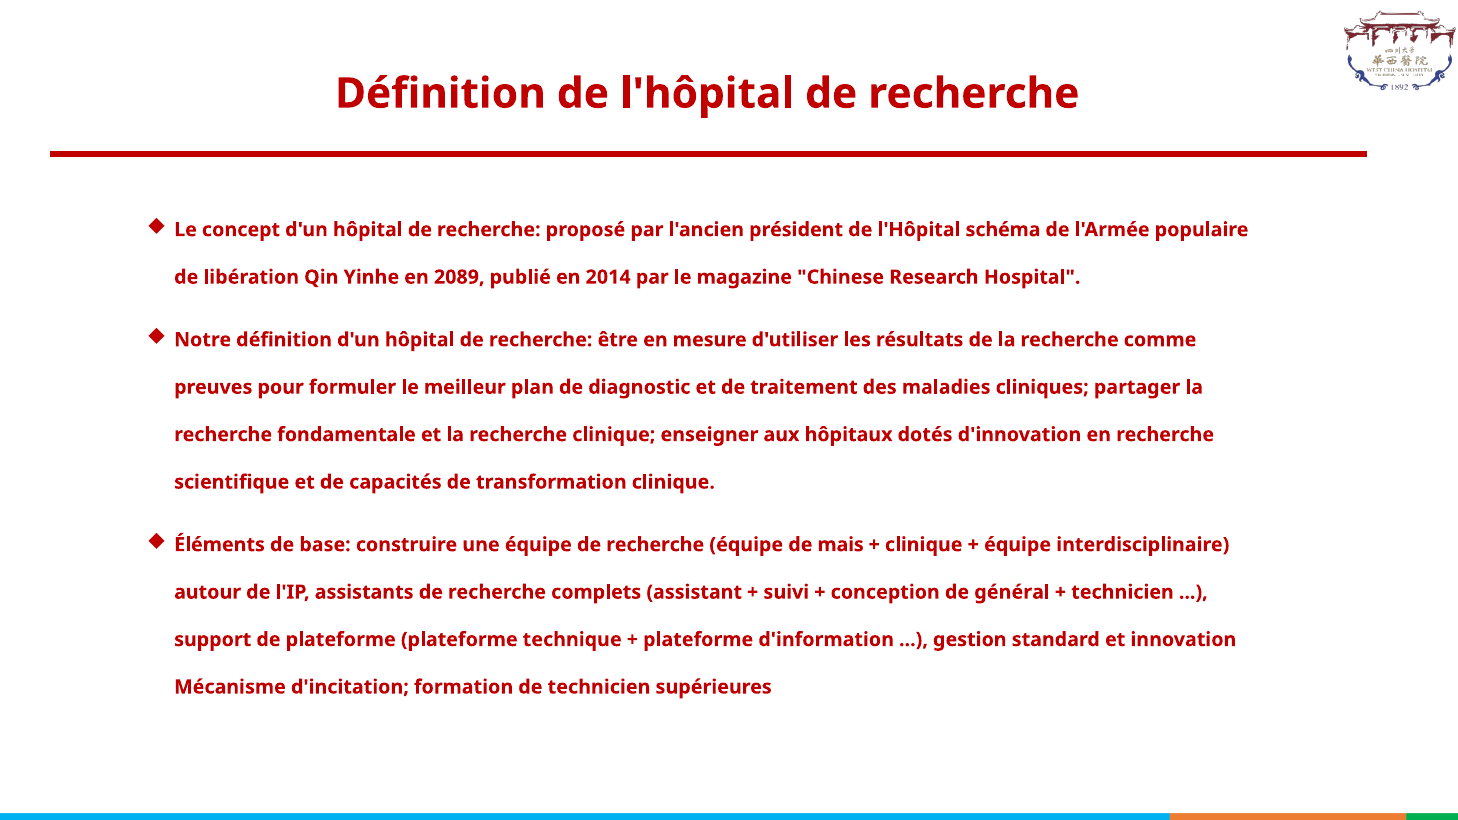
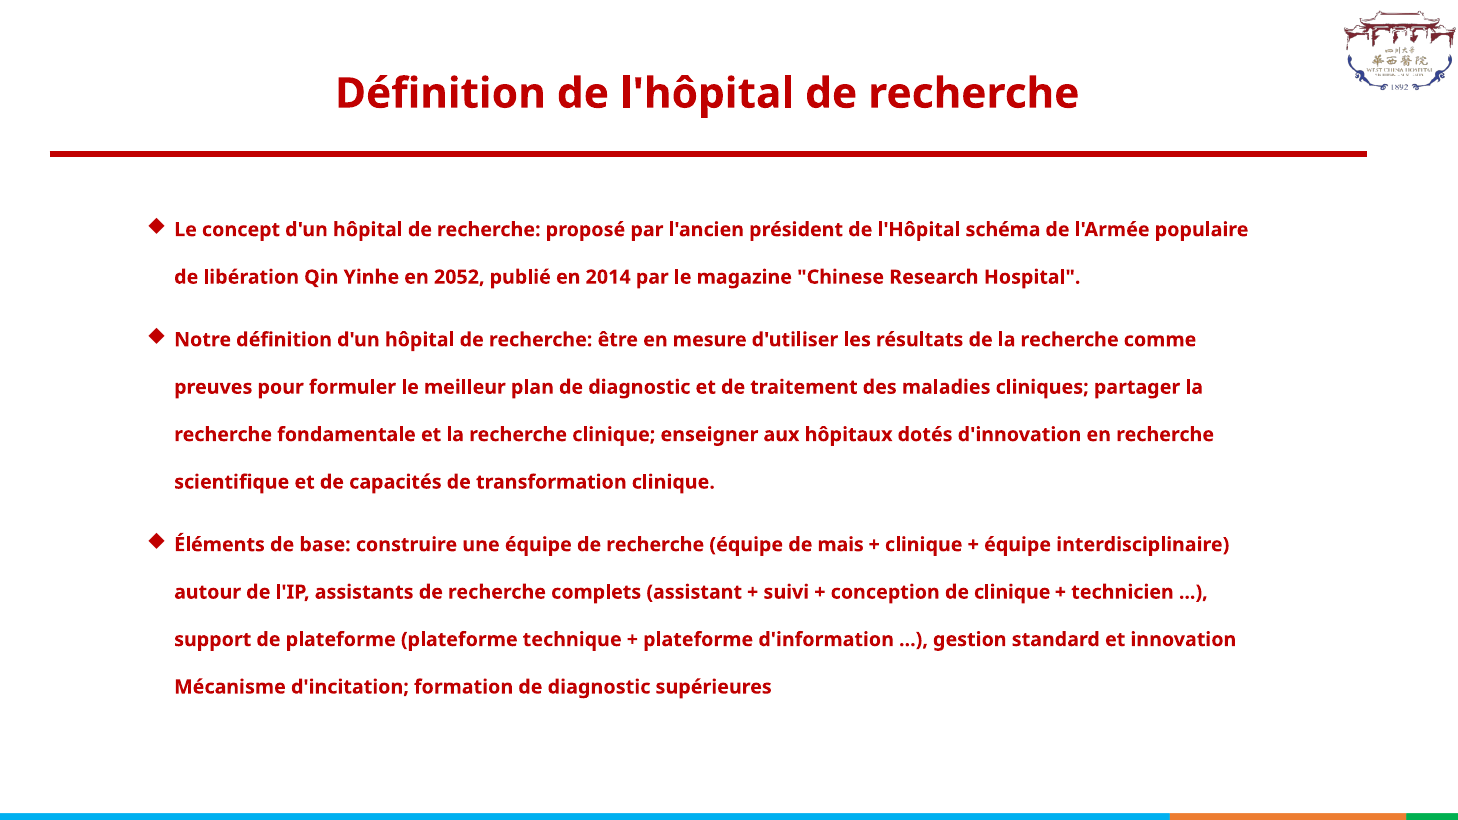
2089: 2089 -> 2052 (459, 277)
de général: général -> clinique (1012, 592)
formation de technicien: technicien -> diagnostic (599, 687)
